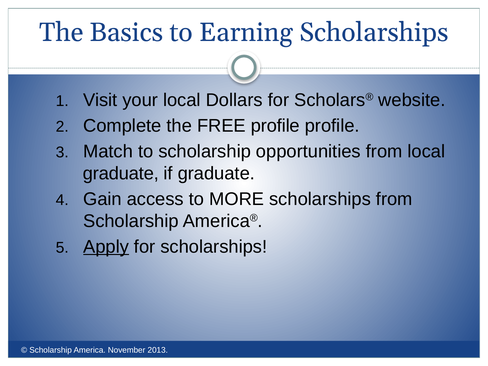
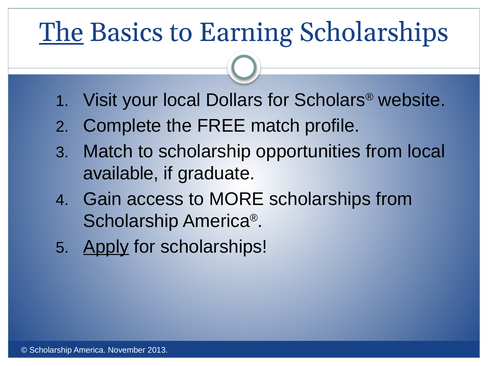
The underline: none -> present (61, 33)
FREE profile: profile -> match (275, 126)
graduate: graduate -> available (121, 173)
